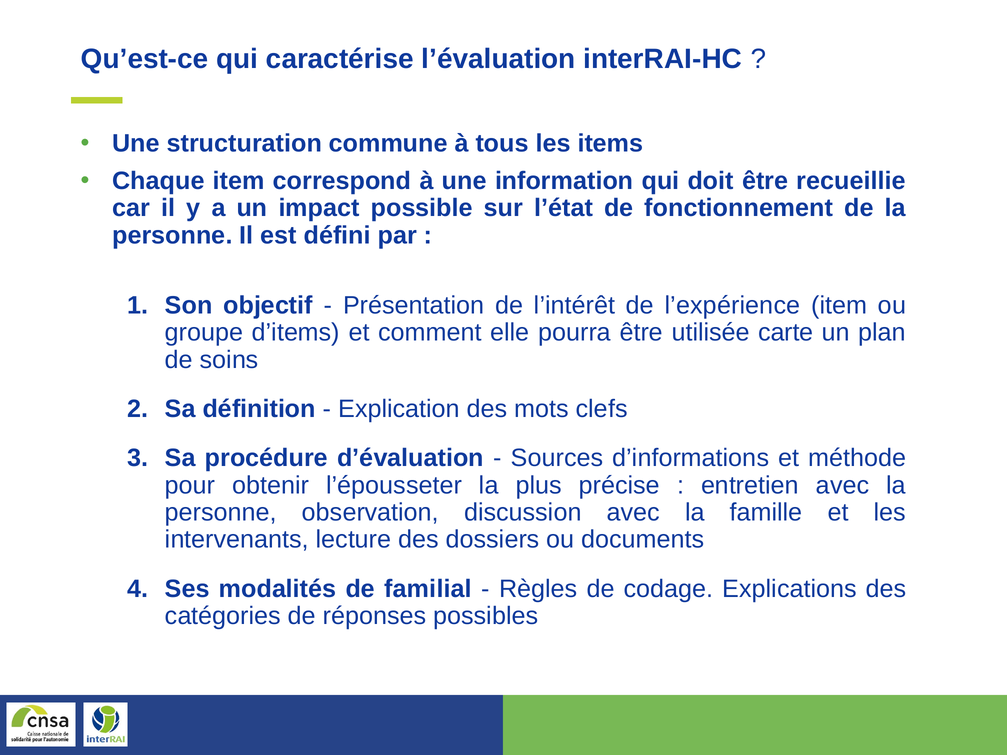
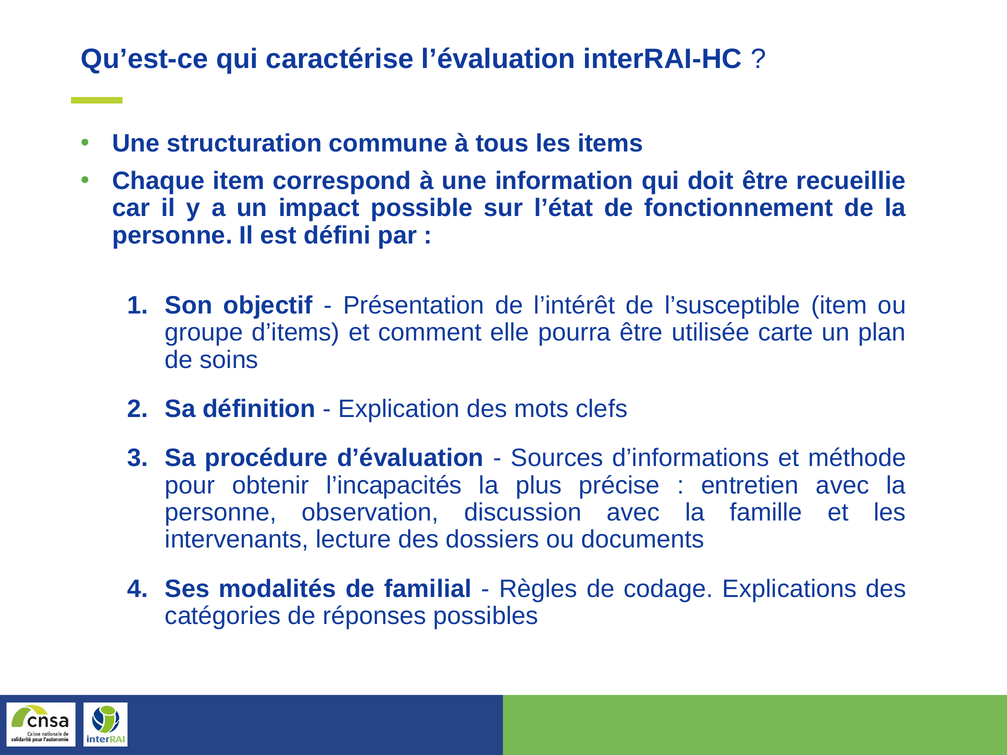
l’expérience: l’expérience -> l’susceptible (733, 305)
l’épousseter: l’épousseter -> l’incapacités (394, 485)
